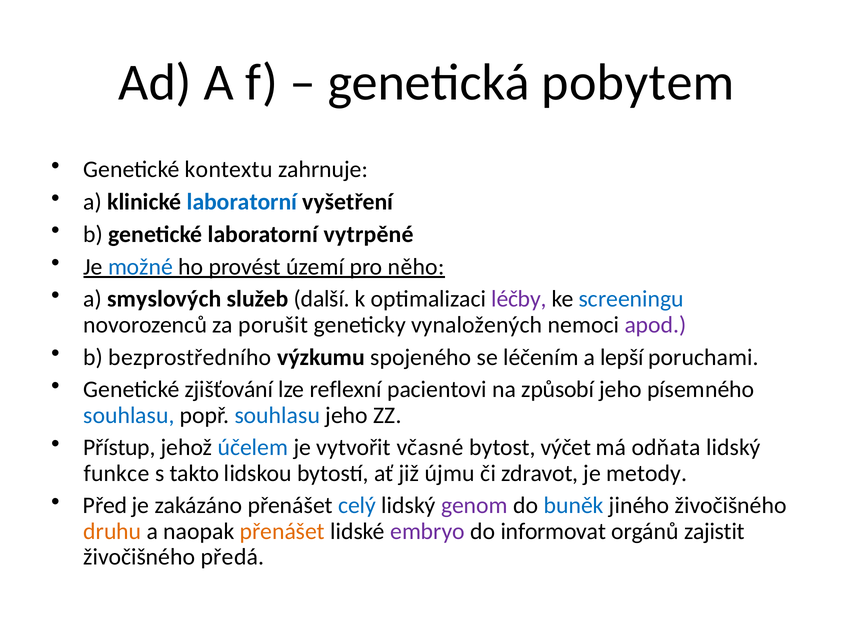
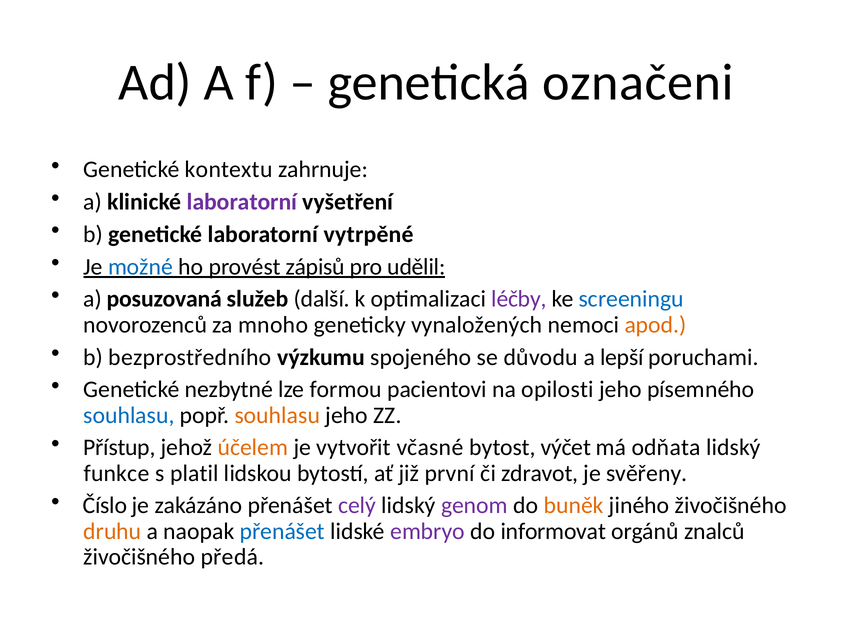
pobytem: pobytem -> označeni (638, 83)
laboratorní colour: blue -> purple (242, 202)
území: území -> zápisů (315, 267)
něho: něho -> udělil (416, 267)
smyslových: smyslových -> posuzovaná (164, 299)
porušit: porušit -> mnoho (273, 325)
apod colour: purple -> orange (656, 325)
léčením: léčením -> důvodu (541, 357)
zjišťování: zjišťování -> nezbytné (229, 390)
reflexní: reflexní -> formou (346, 390)
způsobí: způsobí -> opilosti (558, 390)
souhlasu colour: blue -> orange (277, 416)
účelem colour: blue -> orange (253, 448)
takto: takto -> platil (194, 474)
újmu: újmu -> první (450, 474)
metody: metody -> svěřeny (647, 474)
Před: Před -> Číslo (105, 506)
celý colour: blue -> purple (357, 506)
buněk colour: blue -> orange (574, 506)
přenášet colour: orange -> blue (282, 532)
zajistit: zajistit -> znalců (714, 532)
